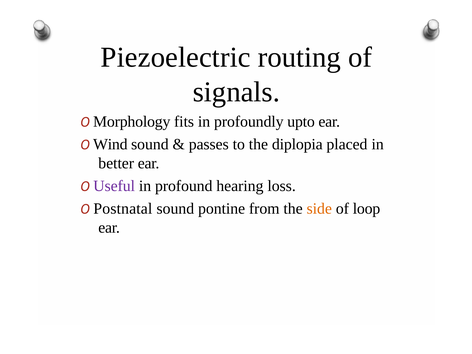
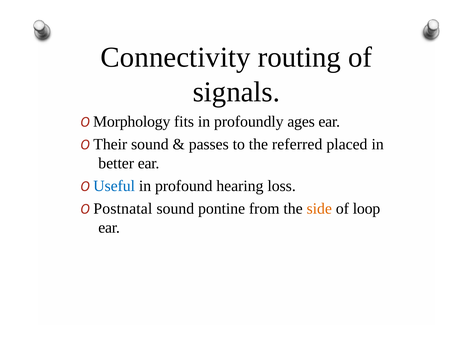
Piezoelectric: Piezoelectric -> Connectivity (176, 57)
upto: upto -> ages (301, 122)
Wind: Wind -> Their (110, 144)
diplopia: diplopia -> referred (297, 144)
Useful colour: purple -> blue (114, 186)
